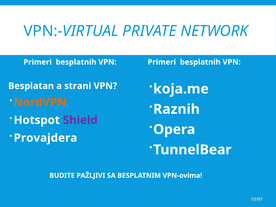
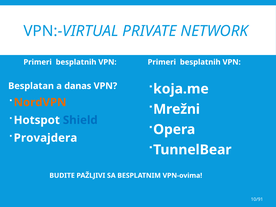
strani: strani -> danas (78, 86)
Raznih: Raznih -> Mrežni (177, 109)
Shield colour: purple -> blue (80, 120)
